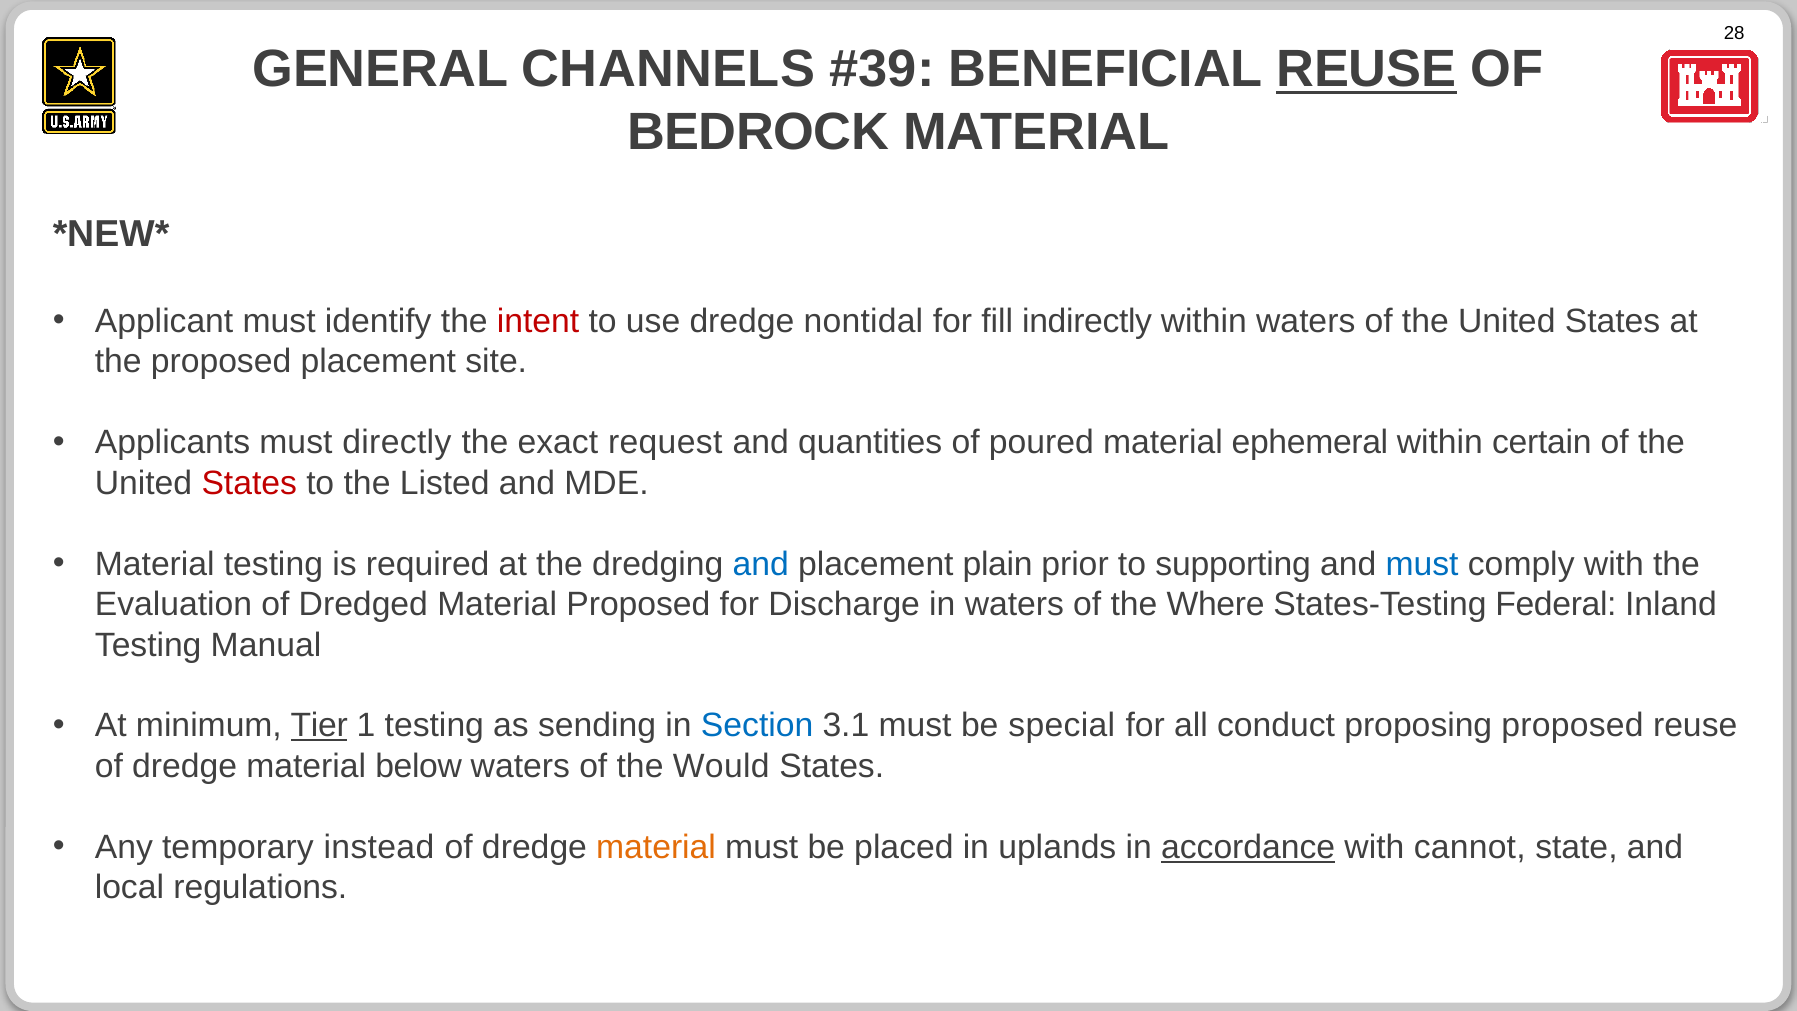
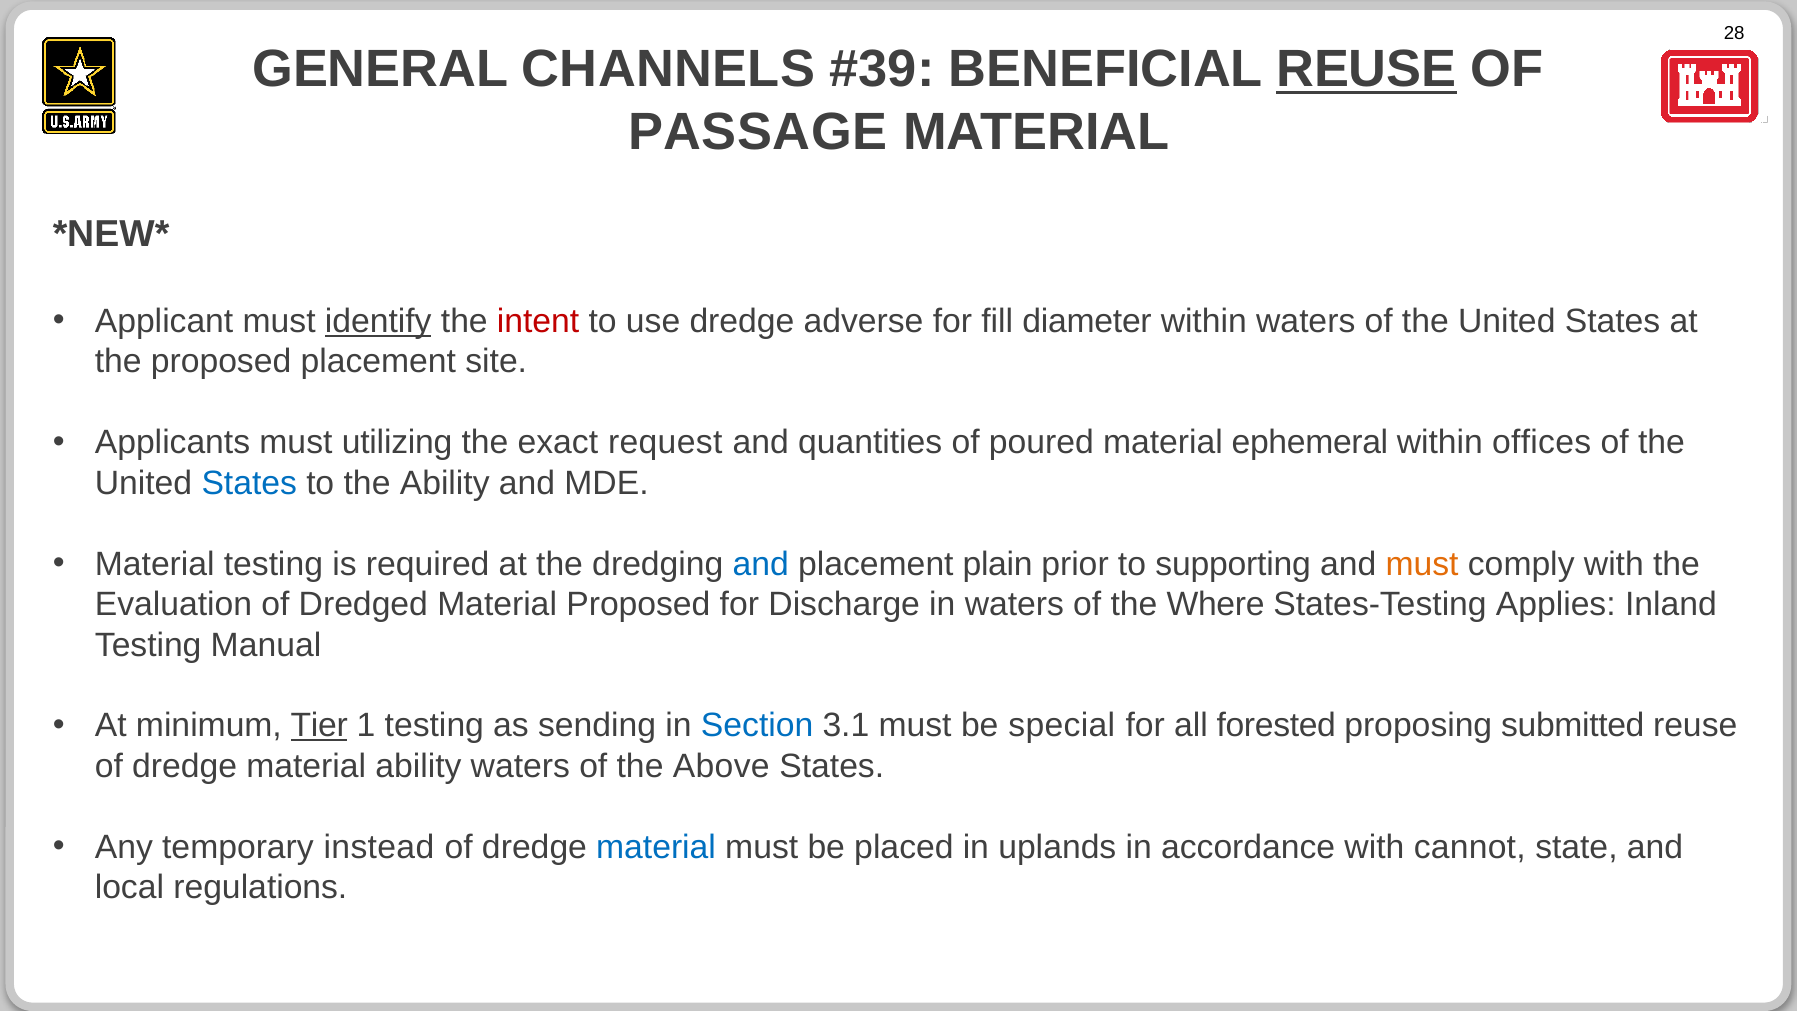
BEDROCK: BEDROCK -> PASSAGE (758, 133)
identify underline: none -> present (378, 321)
nontidal: nontidal -> adverse (864, 321)
indirectly: indirectly -> diameter (1087, 321)
directly: directly -> utilizing (397, 443)
certain: certain -> offices (1542, 443)
States colour: red -> blue (249, 483)
the Listed: Listed -> Ability (445, 483)
must colour: blue -> orange (1422, 564)
Federal: Federal -> Applies (1556, 604)
conduct: conduct -> forested (1276, 726)
proposing proposed: proposed -> submitted (1573, 726)
material below: below -> ability (418, 766)
Would: Would -> Above (721, 766)
material colour: orange -> blue (656, 847)
accordance underline: present -> none (1248, 847)
